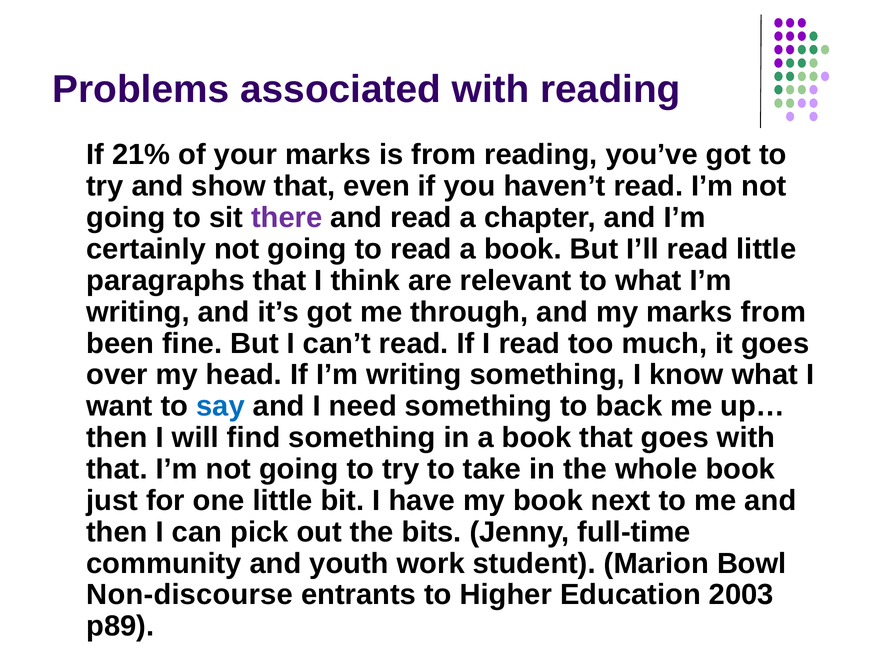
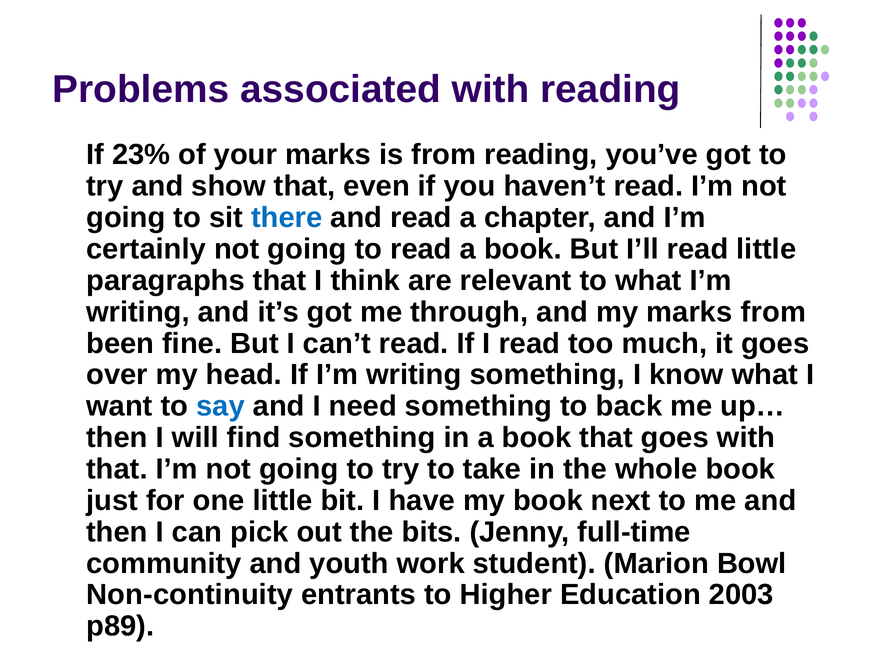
21%: 21% -> 23% (141, 155)
there colour: purple -> blue (287, 218)
Non-discourse: Non-discourse -> Non-continuity (190, 595)
